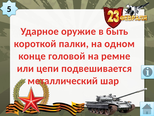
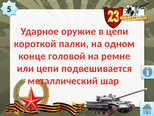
в быть: быть -> цепи (117, 31)
